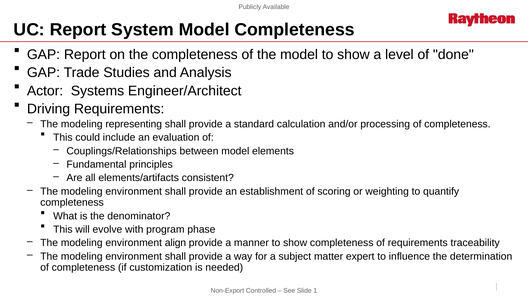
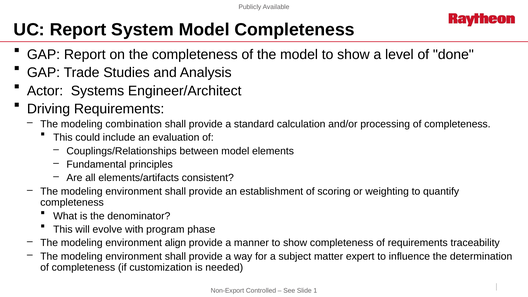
representing: representing -> combination (134, 124)
